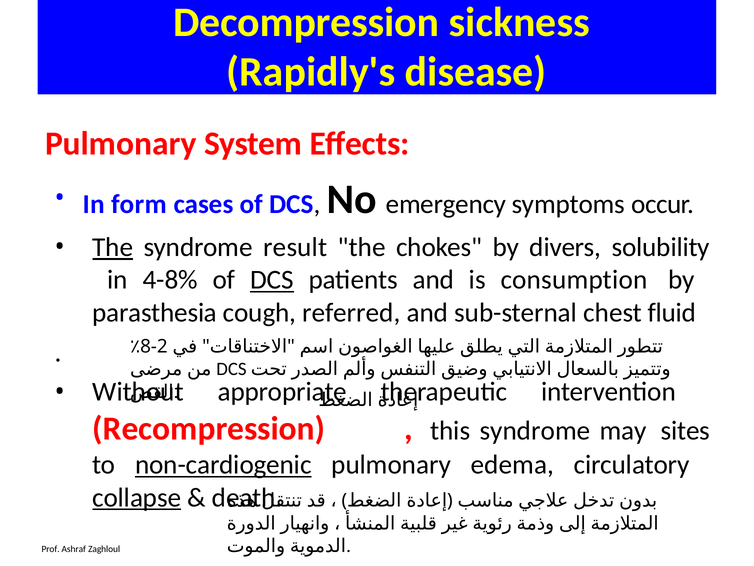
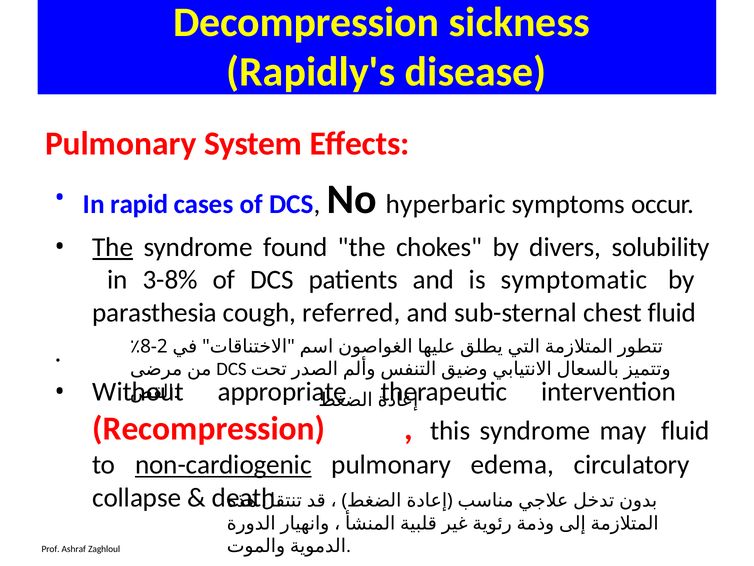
form: form -> rapid (139, 204)
emergency: emergency -> hyperbaric (446, 204)
result: result -> found (295, 247)
4-8%: 4-8% -> 3-8% (170, 280)
DCS underline: present -> none (272, 280)
consumption: consumption -> symptomatic (574, 280)
may sites: sites -> fluid (685, 431)
collapse underline: present -> none (137, 497)
